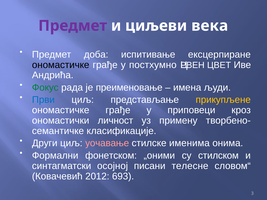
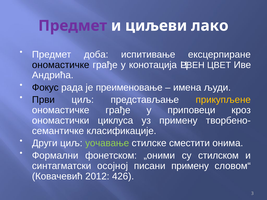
века: века -> лако (210, 26)
постхумно: постхумно -> конотација (153, 65)
Фокус colour: green -> black (45, 88)
Први colour: blue -> black (43, 100)
личност: личност -> циклуса (115, 121)
уочавање colour: pink -> light green (107, 143)
именима: именима -> сместити (189, 143)
писани телесне: телесне -> примену (190, 166)
693: 693 -> 426 (123, 176)
